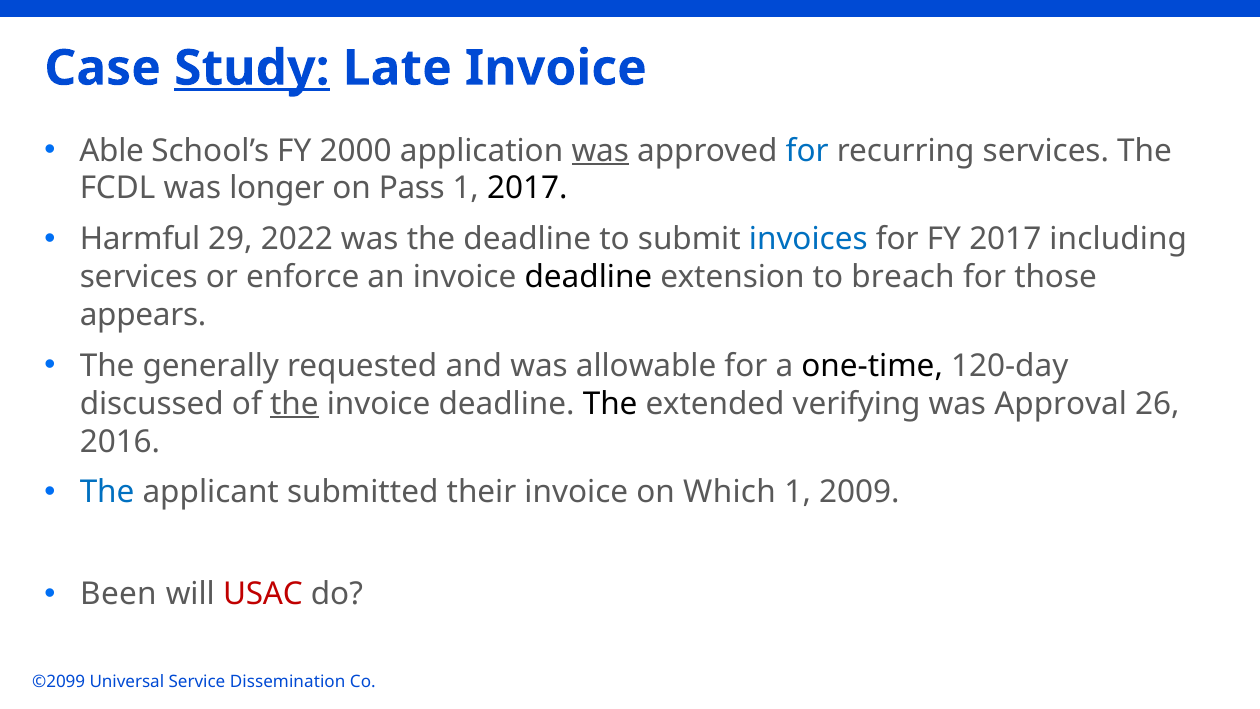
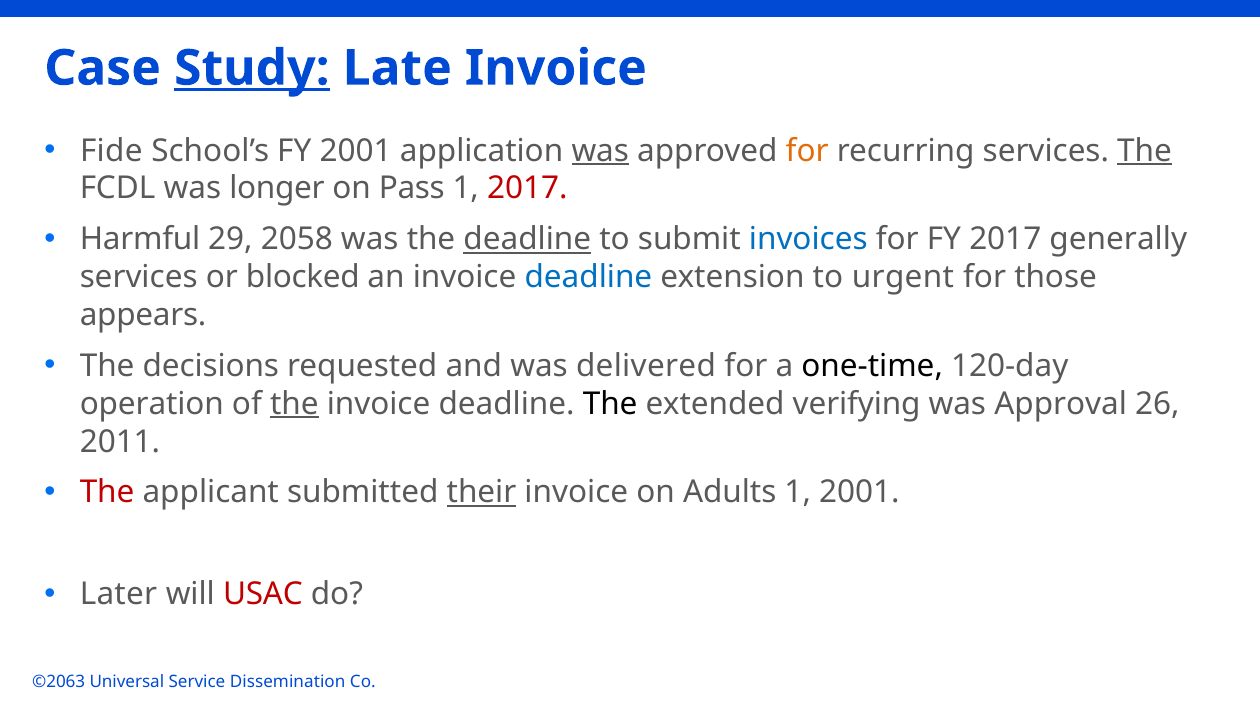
Able: Able -> Fide (111, 151)
FY 2000: 2000 -> 2001 (356, 151)
for colour: blue -> orange (807, 151)
The underline: none -> present (1145, 151)
2017 colour: black -> red (527, 188)
2022: 2022 -> 2058 (297, 239)
deadline underline: none -> present (527, 239)
including: including -> generally (1118, 239)
enforce: enforce -> blocked (303, 277)
deadline colour: black -> blue (588, 277)
breach: breach -> urgent (903, 277)
generally: generally -> decisions (211, 366)
allowable: allowable -> delivered (646, 366)
discussed: discussed -> operation (152, 404)
2016: 2016 -> 2011 (120, 441)
The colour: blue -> red (107, 492)
their underline: none -> present (482, 492)
Which: Which -> Adults (730, 492)
1 2009: 2009 -> 2001 (859, 492)
Been: Been -> Later (118, 594)
©2099: ©2099 -> ©2063 (59, 682)
